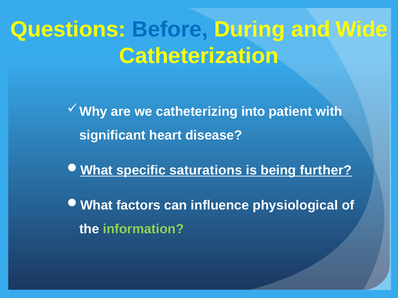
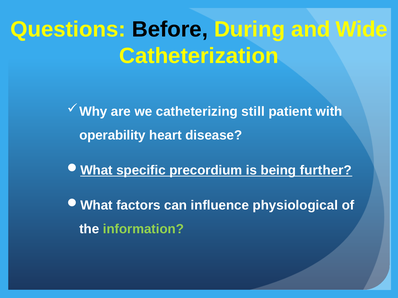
Before colour: blue -> black (170, 29)
into: into -> still (253, 112)
significant: significant -> operability (112, 136)
saturations: saturations -> precordium (206, 171)
